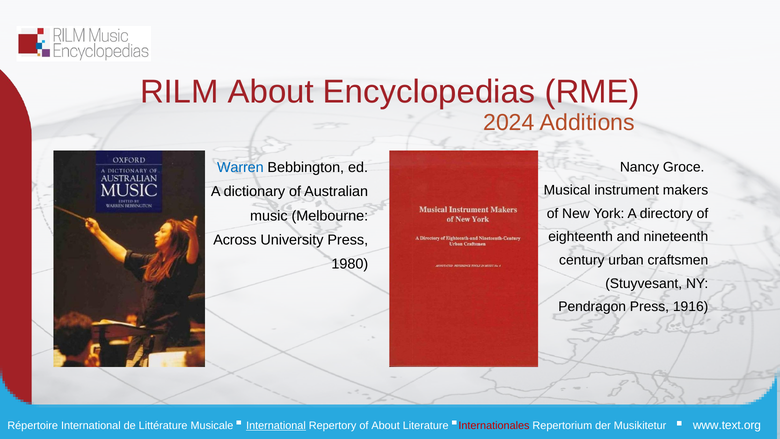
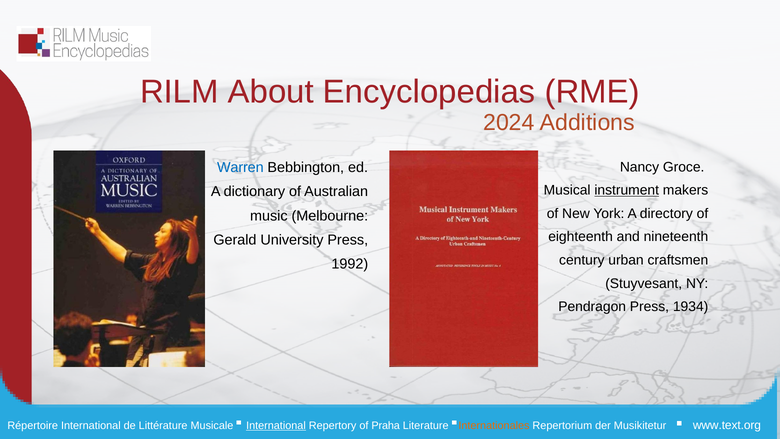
instrument underline: none -> present (627, 190)
Across: Across -> Gerald (235, 240)
1980: 1980 -> 1992 (350, 264)
1916: 1916 -> 1934 (691, 307)
of About: About -> Praha (386, 425)
Internationales colour: red -> orange (494, 425)
